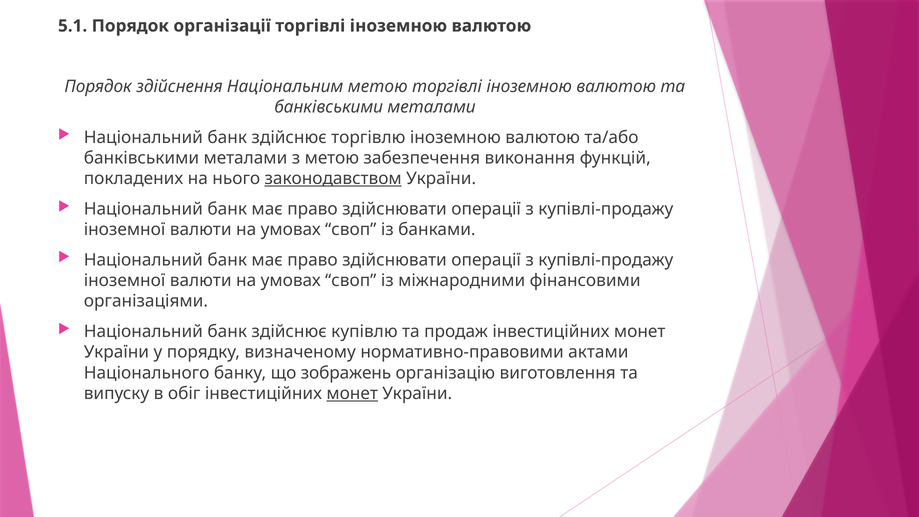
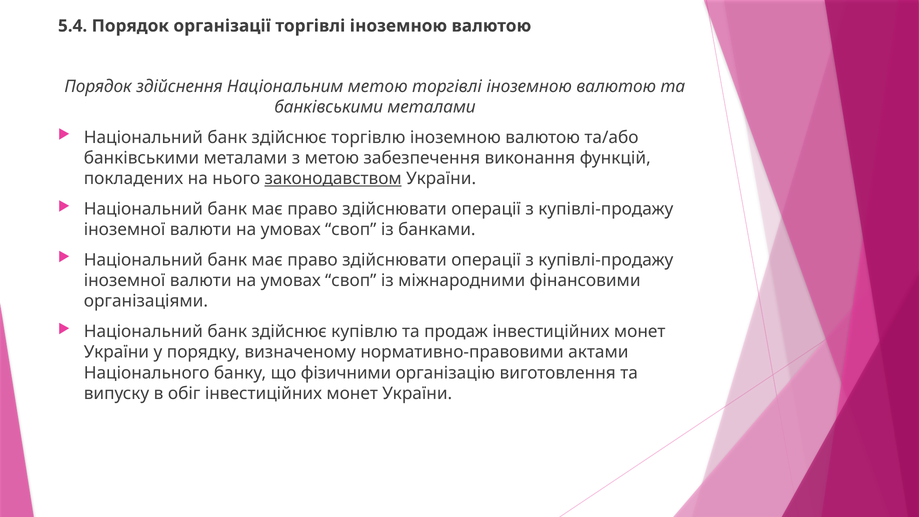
5.1: 5.1 -> 5.4 (73, 26)
зображень: зображень -> фізичними (346, 373)
монет underline: present -> none (352, 394)
